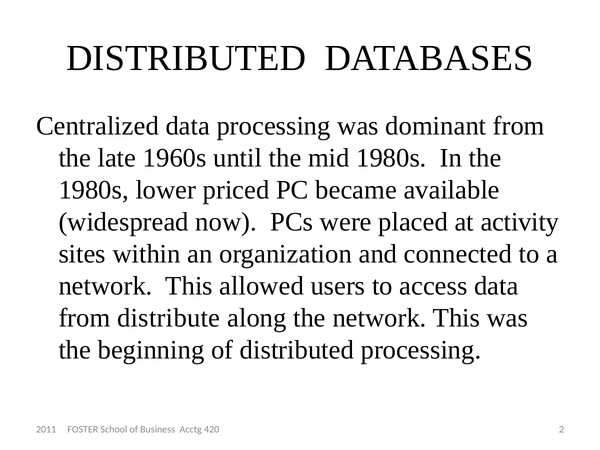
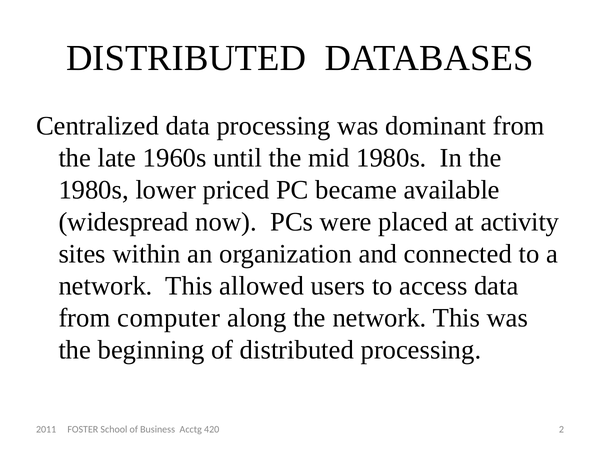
distribute: distribute -> computer (169, 318)
